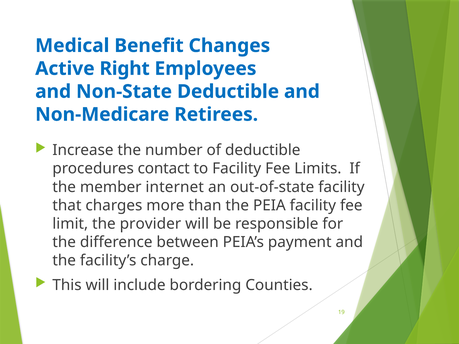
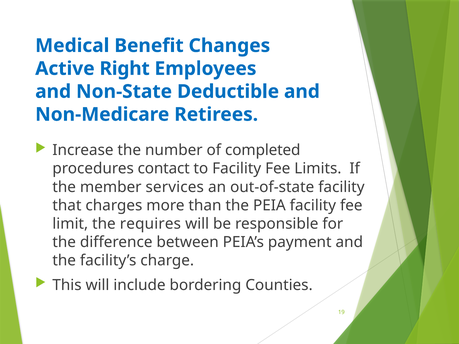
of deductible: deductible -> completed (263, 150)
internet: internet -> services (175, 187)
provider: provider -> requires (150, 224)
